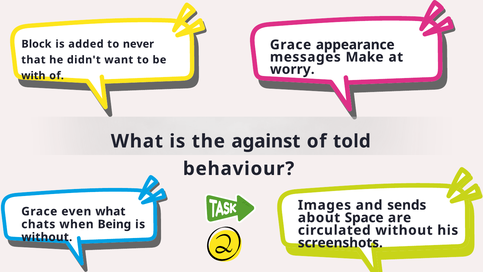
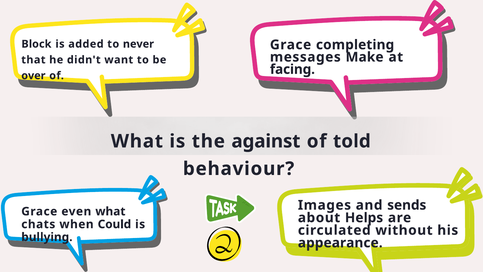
appearance: appearance -> completing (355, 45)
worry: worry -> facing (292, 69)
with: with -> over (33, 76)
Space: Space -> Helps (364, 217)
Being: Being -> Could (114, 224)
without: without -> bullying (47, 237)
screenshots: screenshots -> appearance (340, 243)
